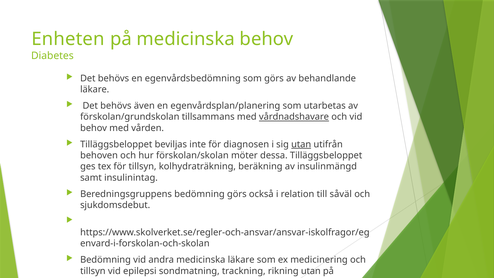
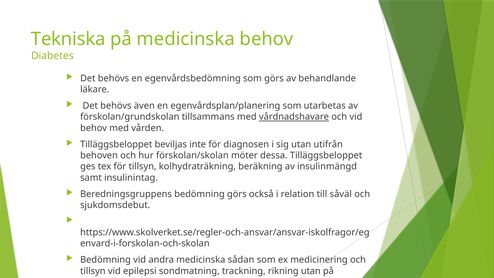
Enheten: Enheten -> Tekniska (68, 39)
utan underline: present -> none (301, 144)
medicinska läkare: läkare -> sådan (241, 260)
